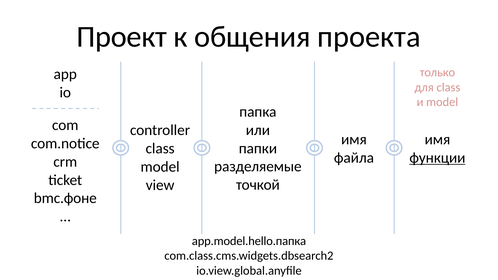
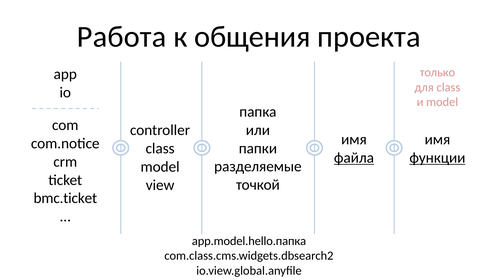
Проект: Проект -> Работа (122, 37)
файла underline: none -> present (354, 158)
bmc.фоне: bmc.фоне -> bmc.ticket (65, 198)
